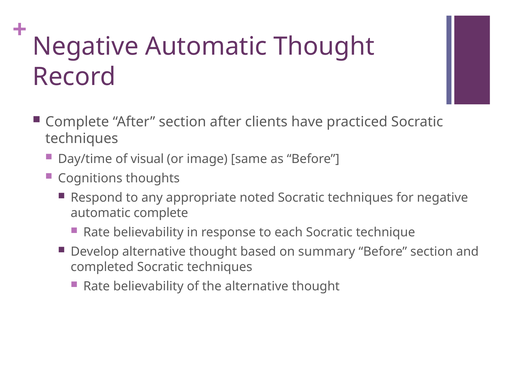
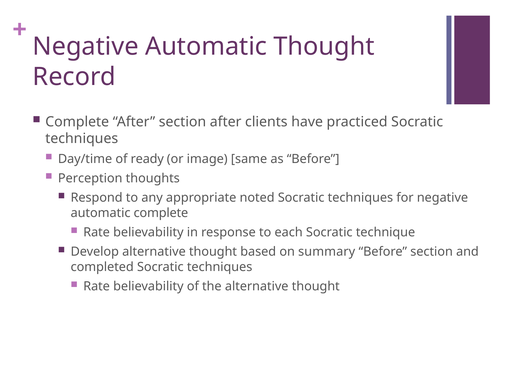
visual: visual -> ready (147, 159)
Cognitions: Cognitions -> Perception (90, 178)
